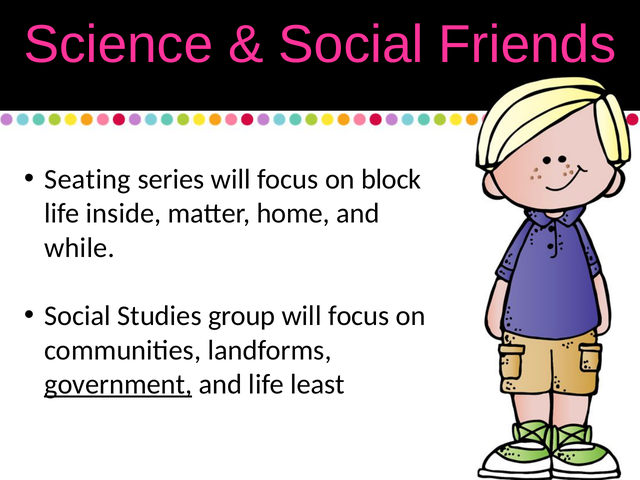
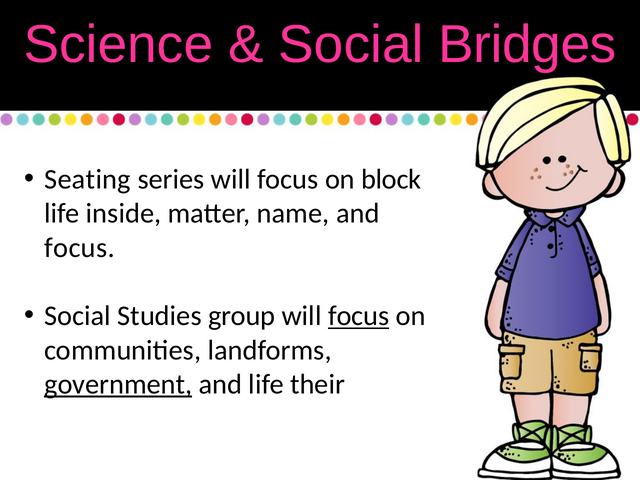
Friends: Friends -> Bridges (527, 45)
home: home -> name (293, 214)
while: while -> focus (80, 248)
focus underline: none -> present (359, 316)
least: least -> their (318, 384)
